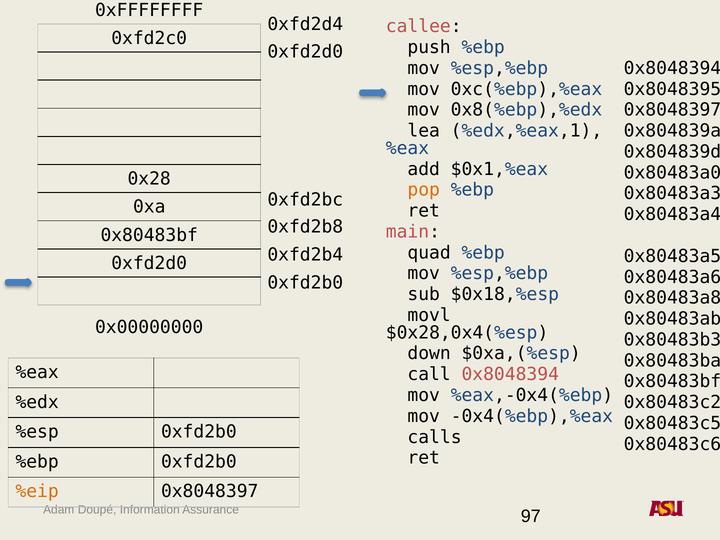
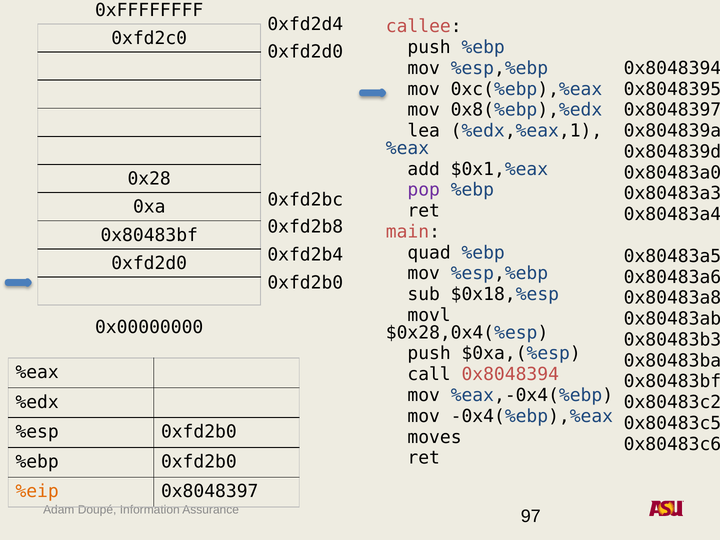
pop colour: orange -> purple (424, 190)
down: down -> push (429, 354)
calls: calls -> moves (435, 437)
